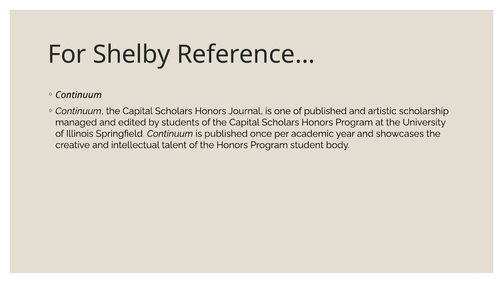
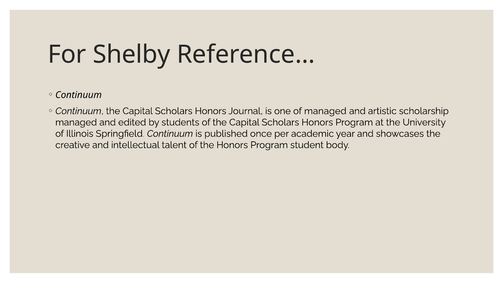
of published: published -> managed (325, 111)
